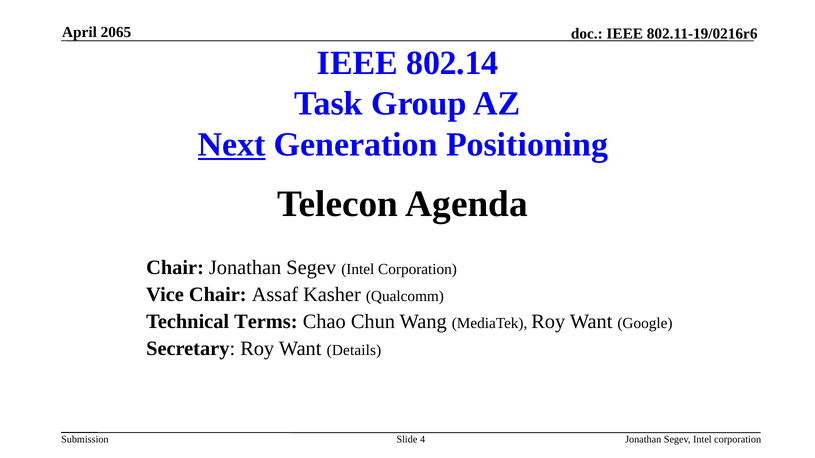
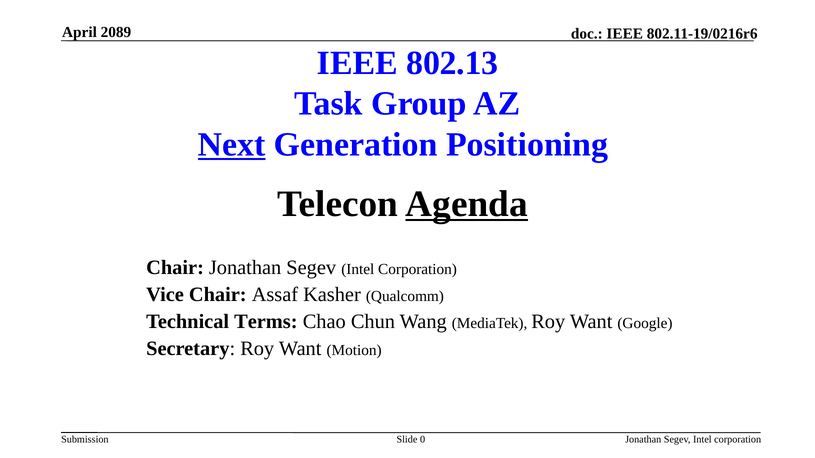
2065: 2065 -> 2089 (116, 32)
802.14: 802.14 -> 802.13 (452, 63)
Agenda underline: none -> present (467, 204)
Details: Details -> Motion (354, 351)
4: 4 -> 0 (423, 440)
